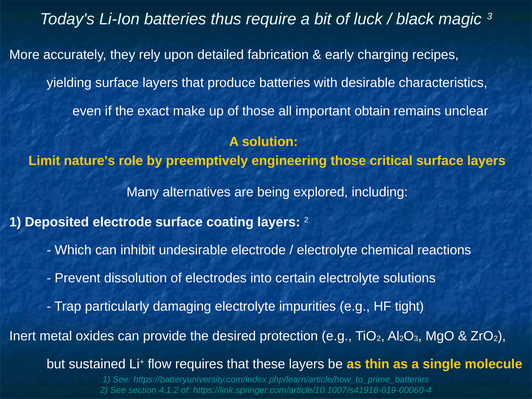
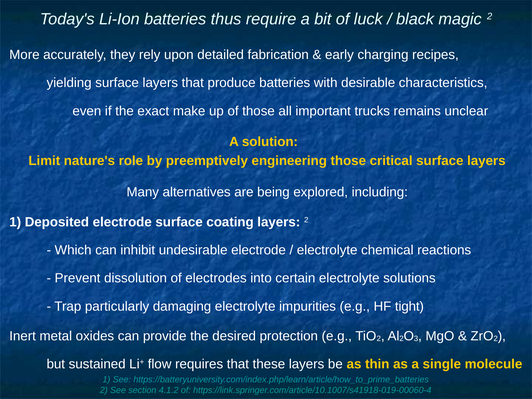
magic 3: 3 -> 2 (490, 16)
obtain: obtain -> trucks (372, 111)
